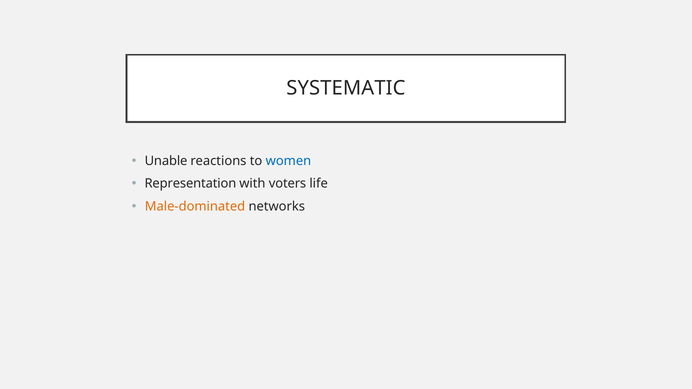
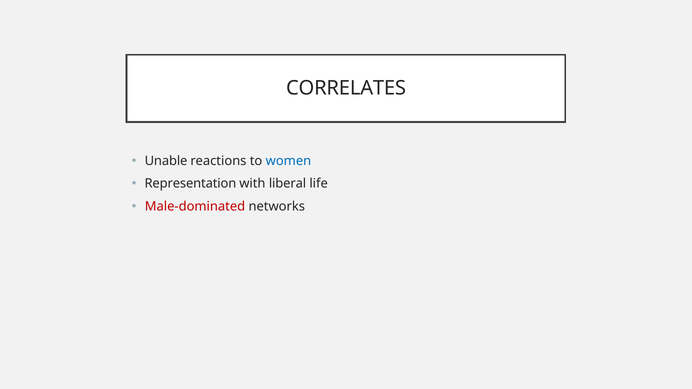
SYSTEMATIC: SYSTEMATIC -> CORRELATES (346, 88)
voters: voters -> liberal (288, 184)
Male-dominated colour: orange -> red (195, 207)
